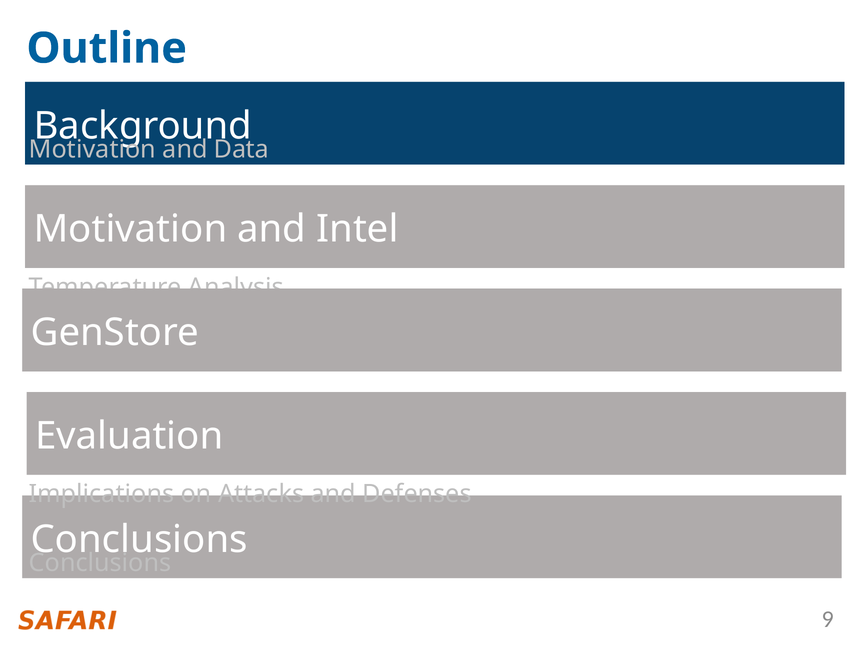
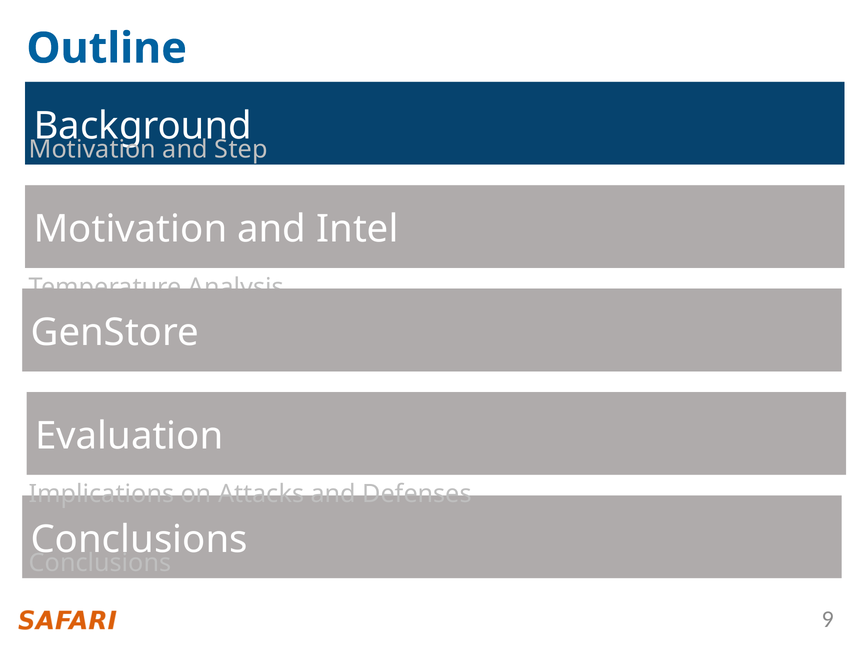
Data: Data -> Step (241, 149)
